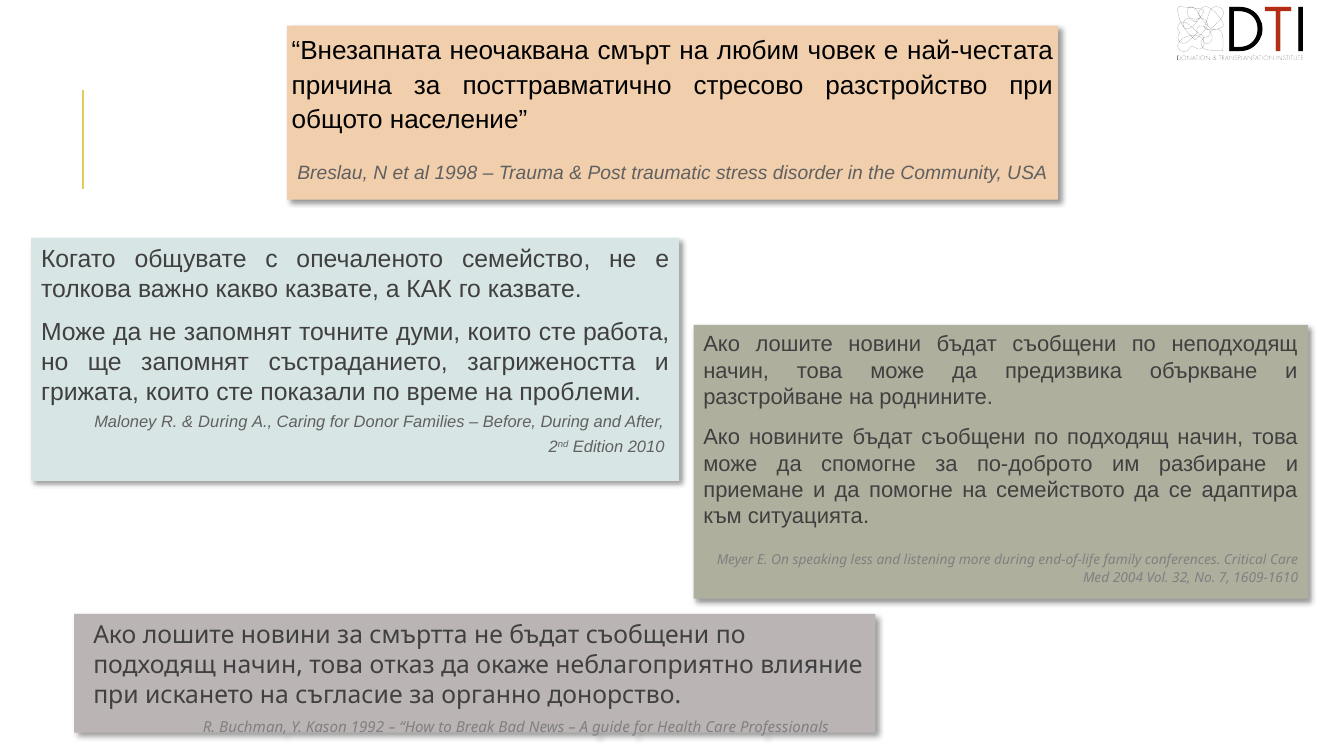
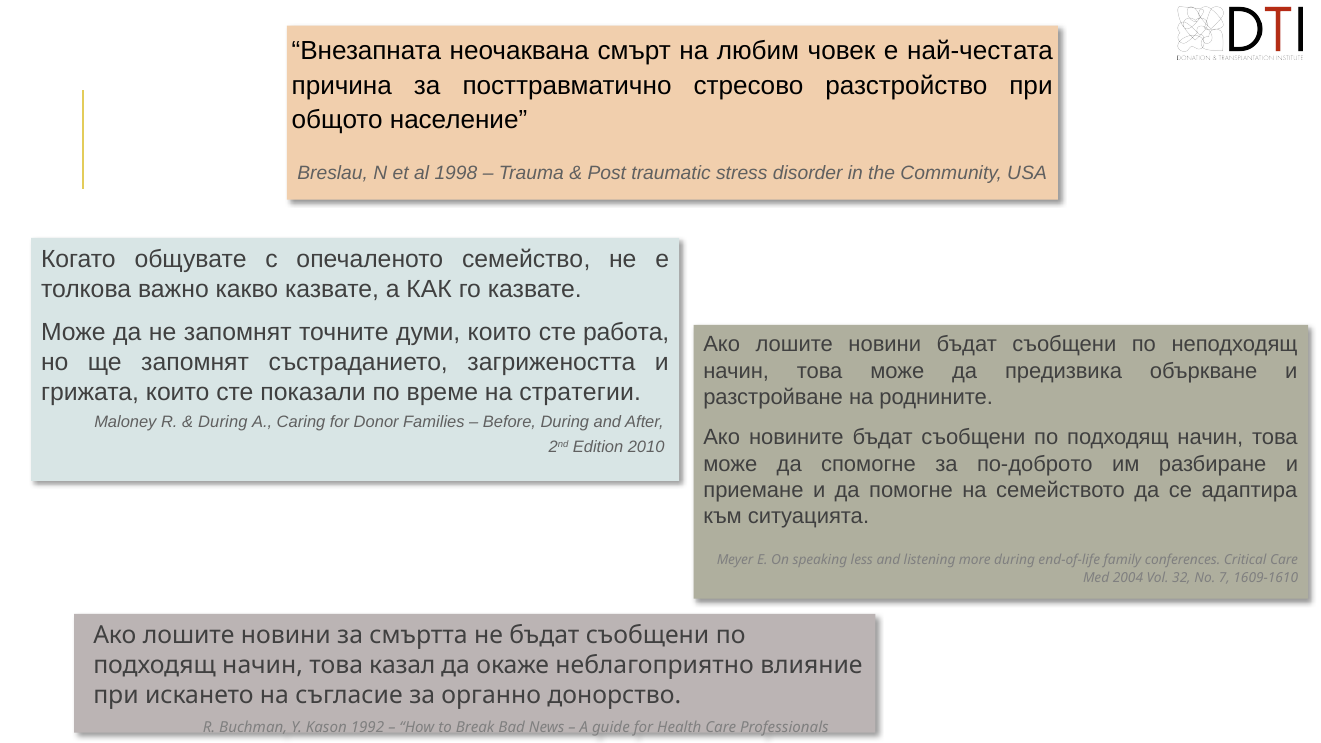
проблеми: проблеми -> стратегии (580, 392)
отказ: отказ -> казал (402, 665)
